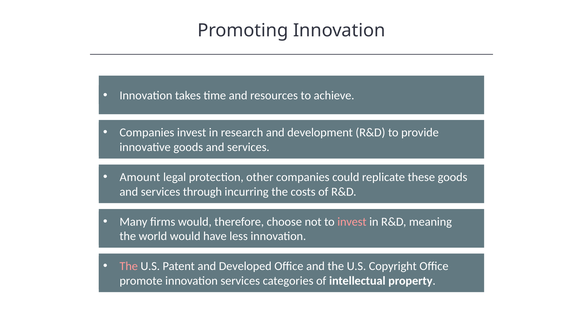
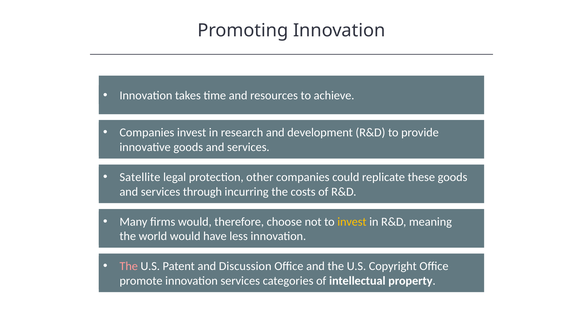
Amount: Amount -> Satellite (140, 177)
invest colour: pink -> yellow (352, 222)
Developed: Developed -> Discussion (245, 266)
